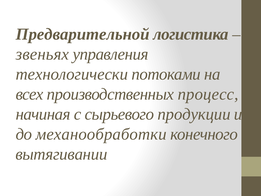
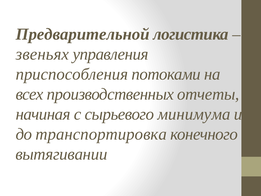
технологически: технологически -> приспособления (72, 74)
процесс: процесс -> отчеты (208, 94)
продукции: продукции -> минимума (194, 114)
механообработки: механообработки -> транспортировка (101, 134)
